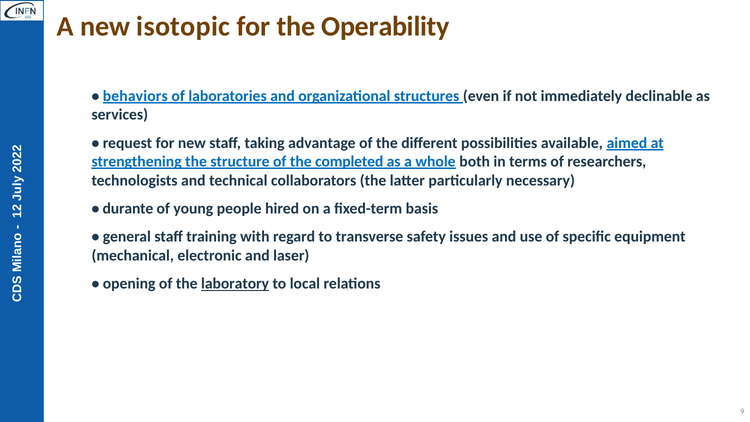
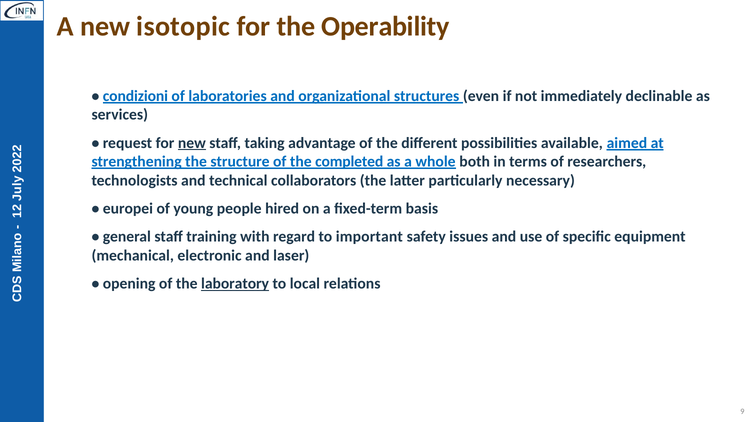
behaviors: behaviors -> condizioni (135, 96)
new underline: none -> present (192, 143)
durante: durante -> europei (128, 208)
transverse: transverse -> important (369, 237)
